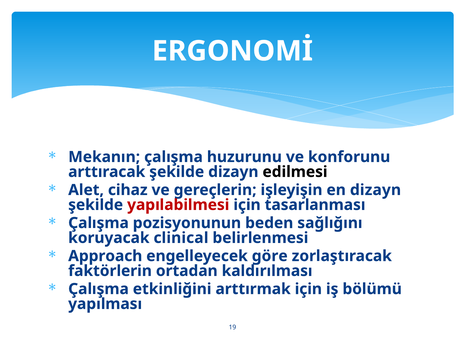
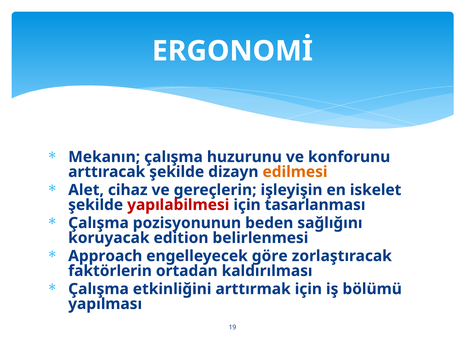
edilmesi colour: black -> orange (295, 172)
en dizayn: dizayn -> iskelet (376, 190)
clinical: clinical -> edition (181, 238)
